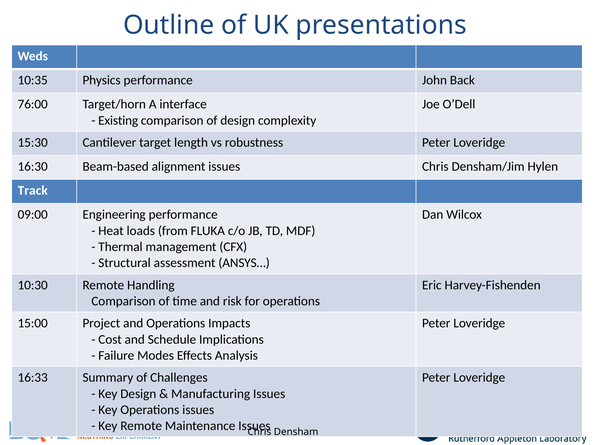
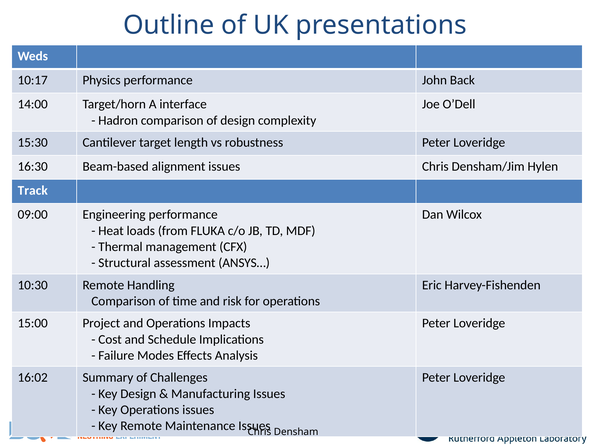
10:35: 10:35 -> 10:17 (33, 80)
76:00: 76:00 -> 14:00 (33, 104)
Existing: Existing -> Hadron (118, 121)
16:33: 16:33 -> 16:02 (33, 378)
